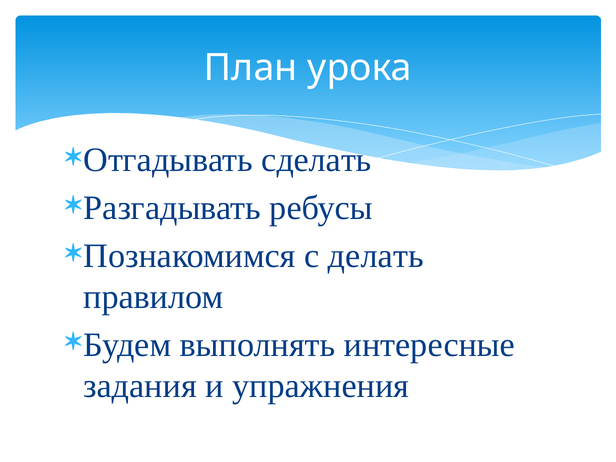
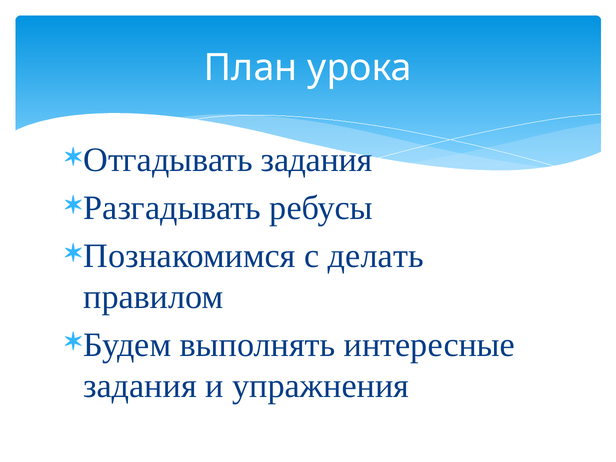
Отгадывать сделать: сделать -> задания (317, 160)
